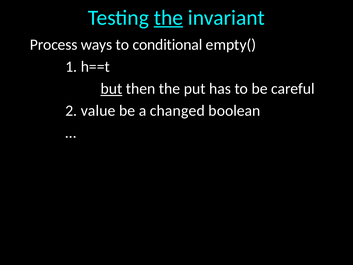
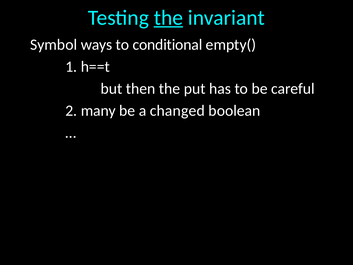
Process: Process -> Symbol (54, 45)
but underline: present -> none (111, 89)
value: value -> many (98, 111)
